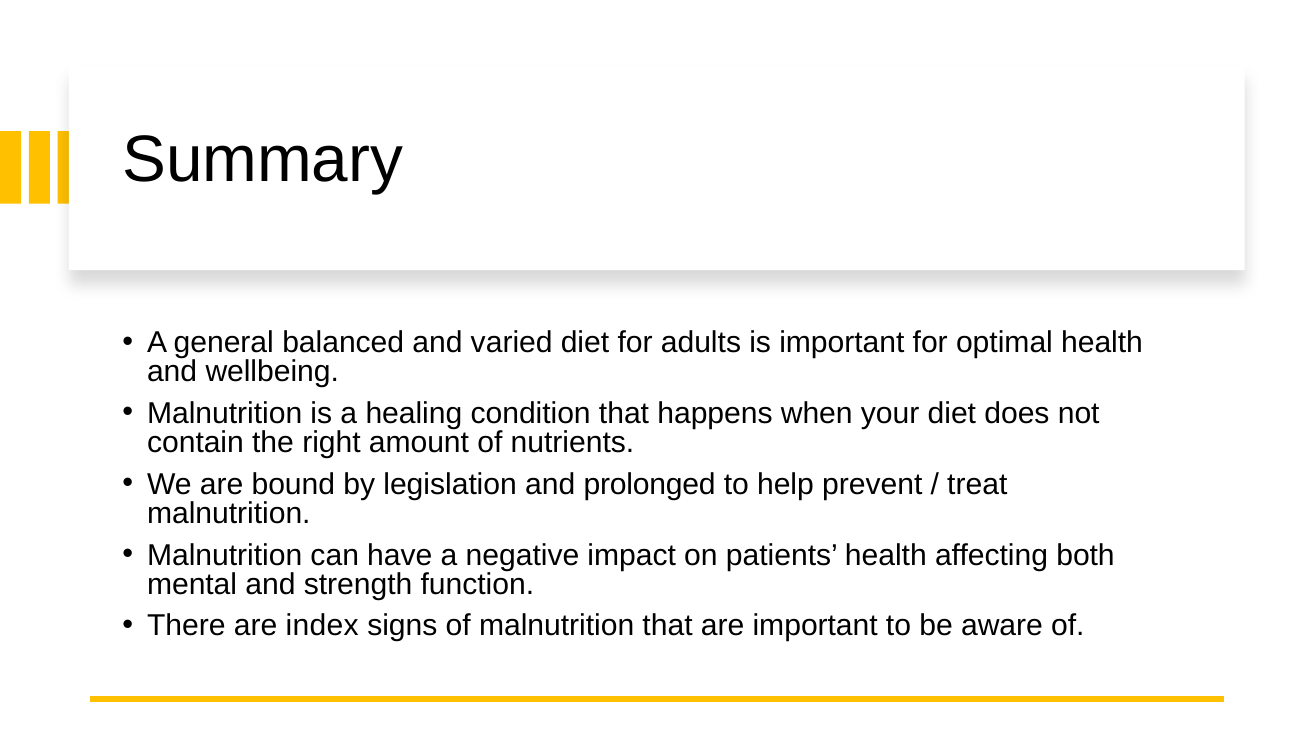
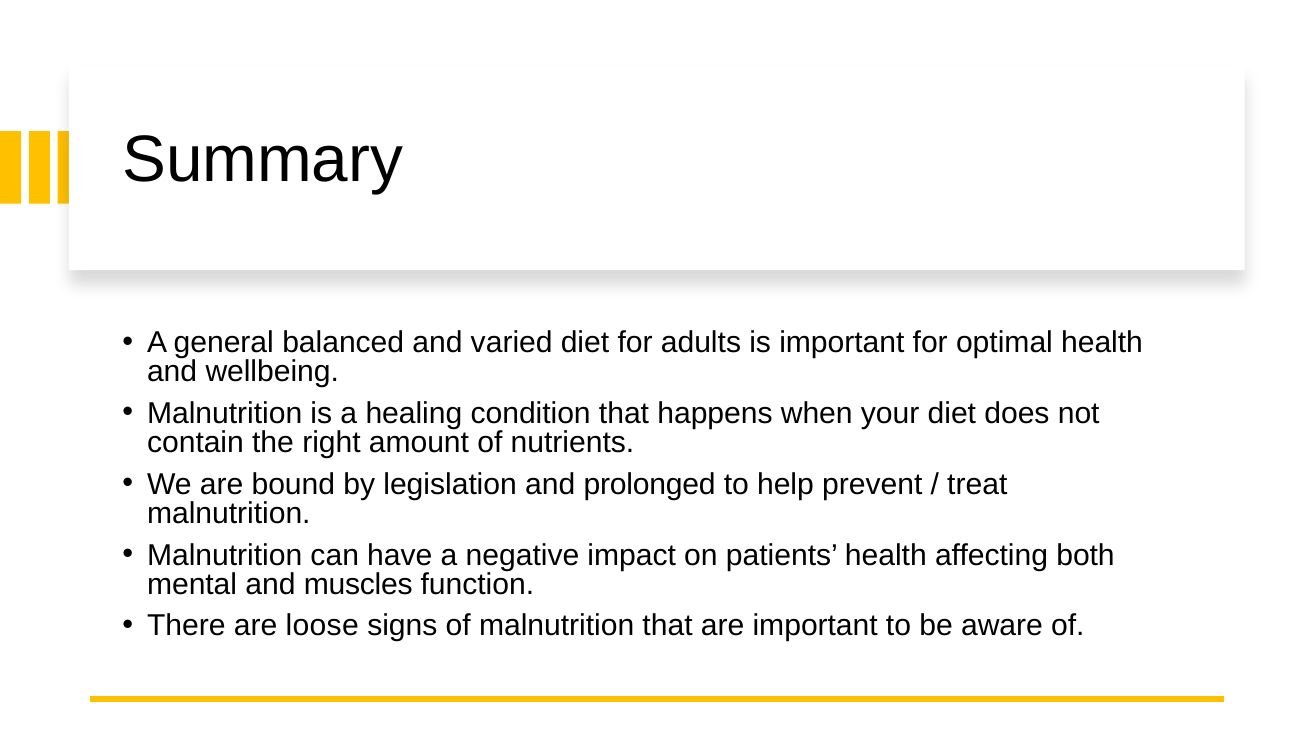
strength: strength -> muscles (358, 585)
index: index -> loose (322, 626)
